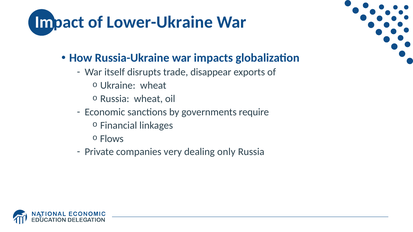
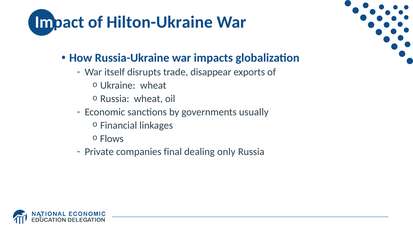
Lower-Ukraine: Lower-Ukraine -> Hilton-Ukraine (160, 22)
require: require -> usually (254, 112)
very: very -> final (173, 152)
